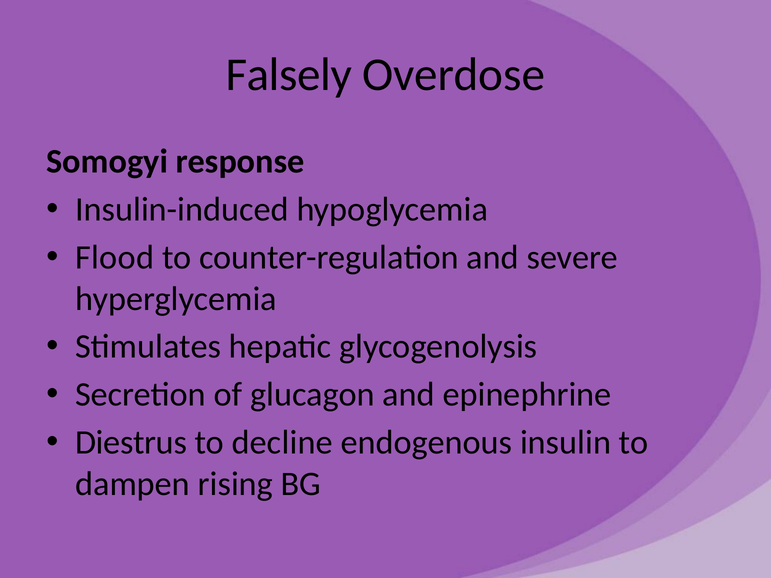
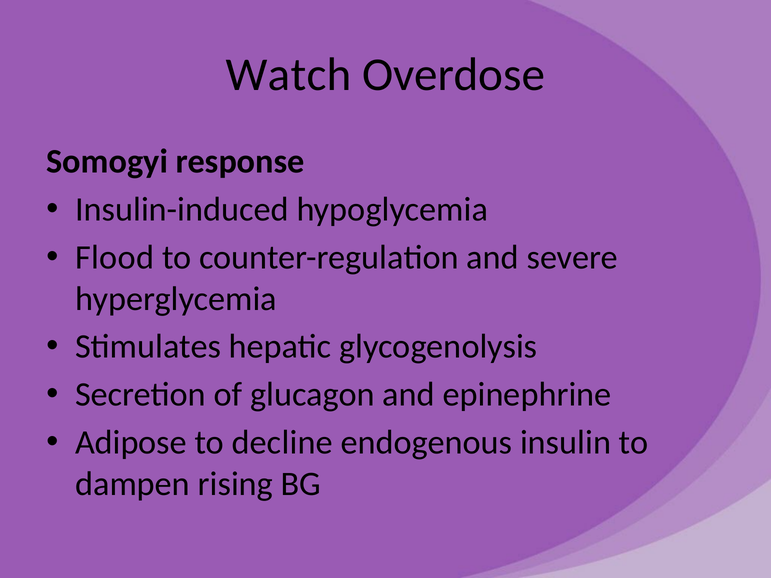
Falsely: Falsely -> Watch (288, 75)
Diestrus: Diestrus -> Adipose (131, 443)
